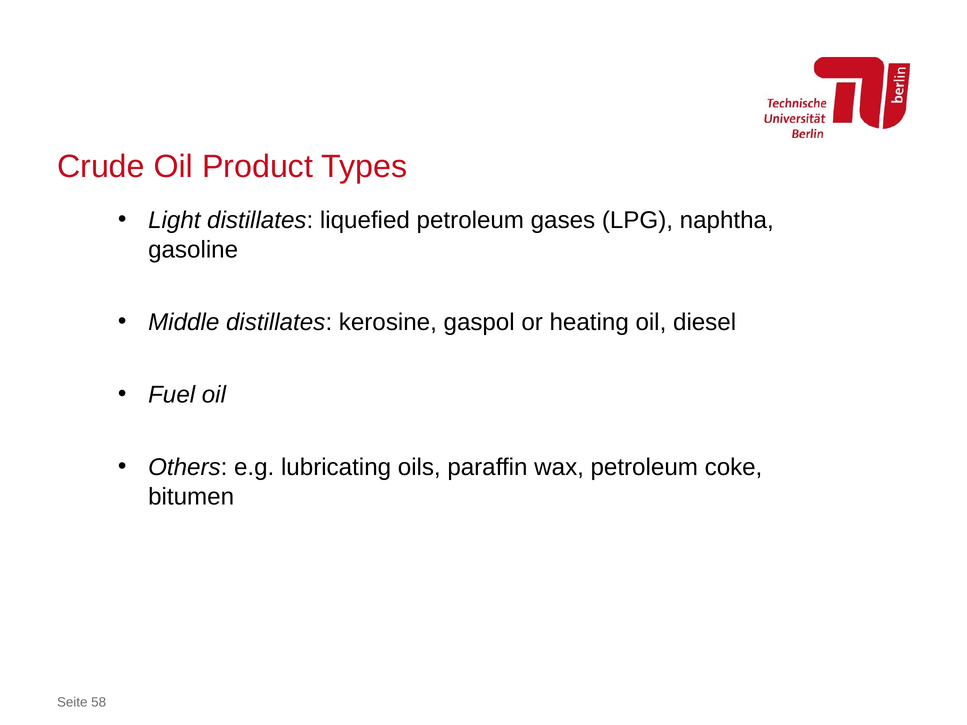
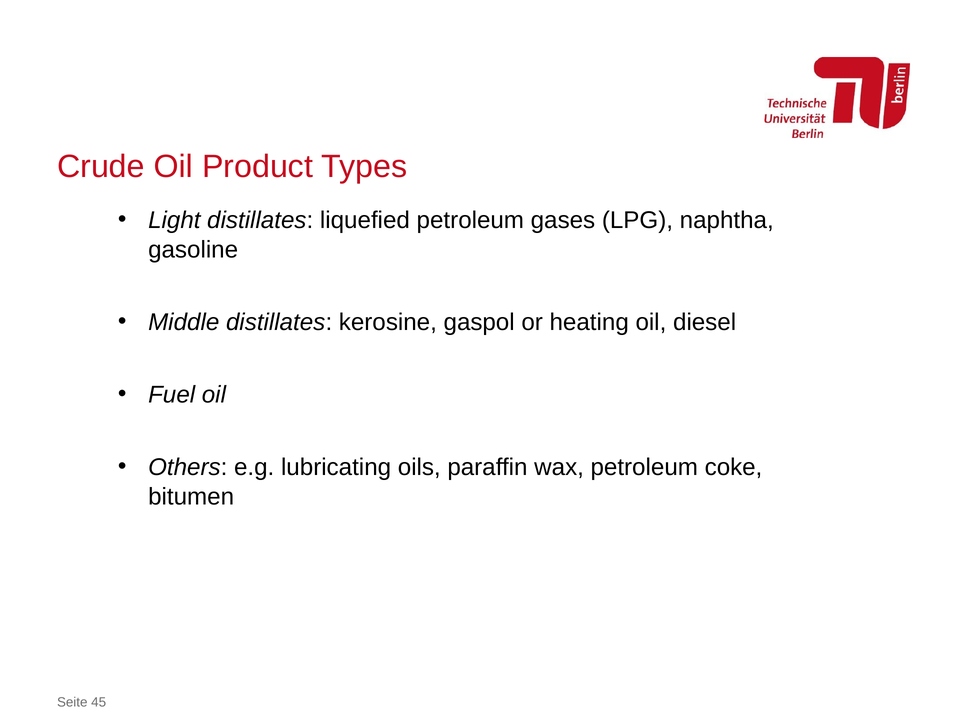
58: 58 -> 45 (99, 703)
